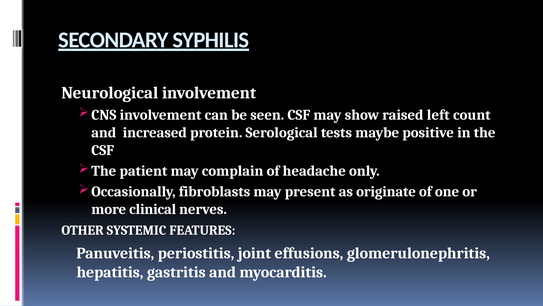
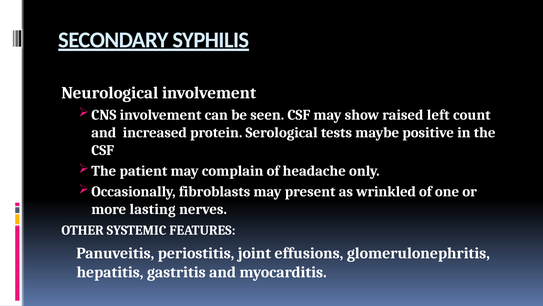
originate: originate -> wrinkled (386, 191)
clinical: clinical -> lasting (153, 209)
